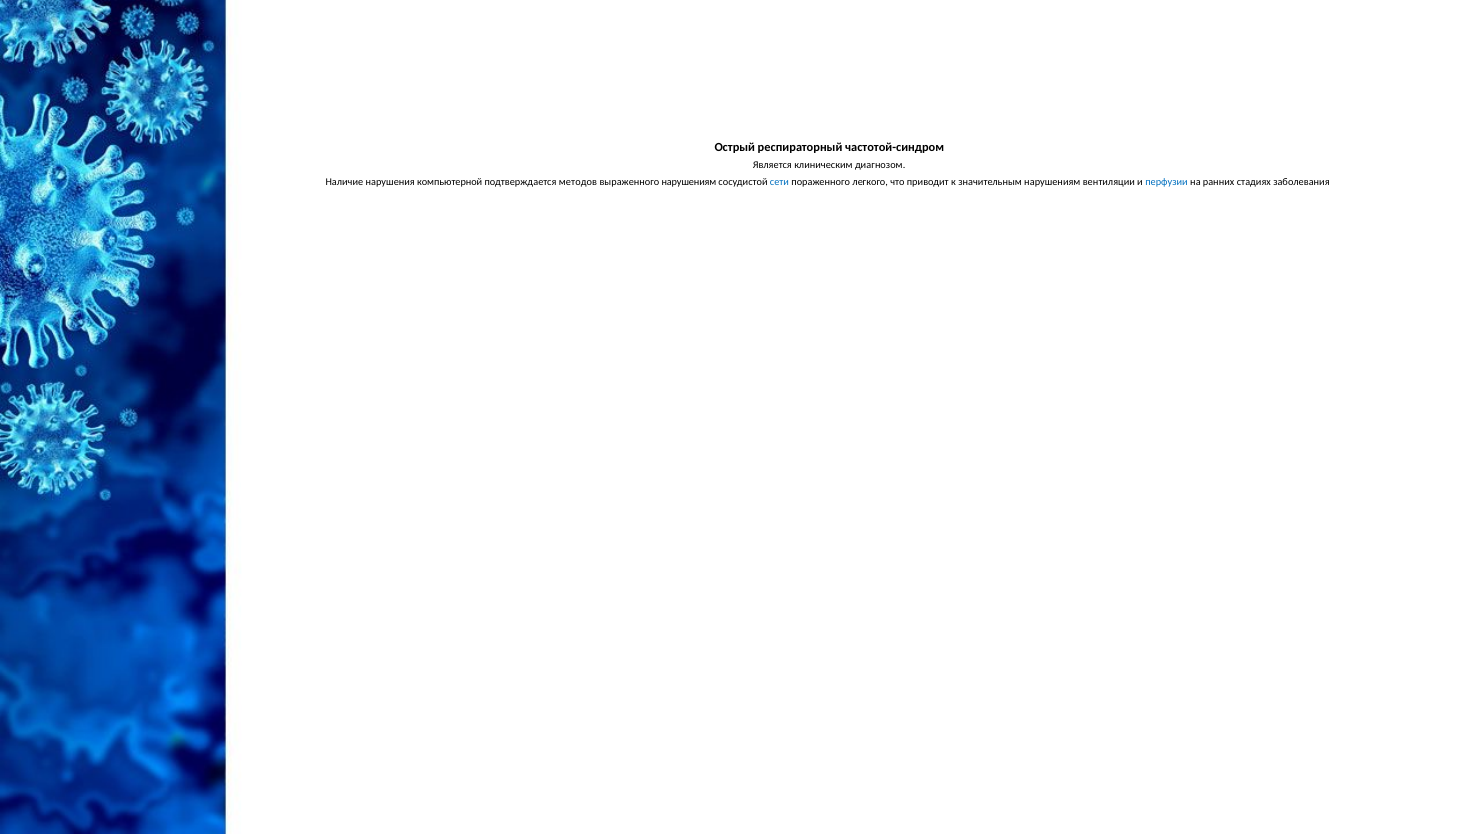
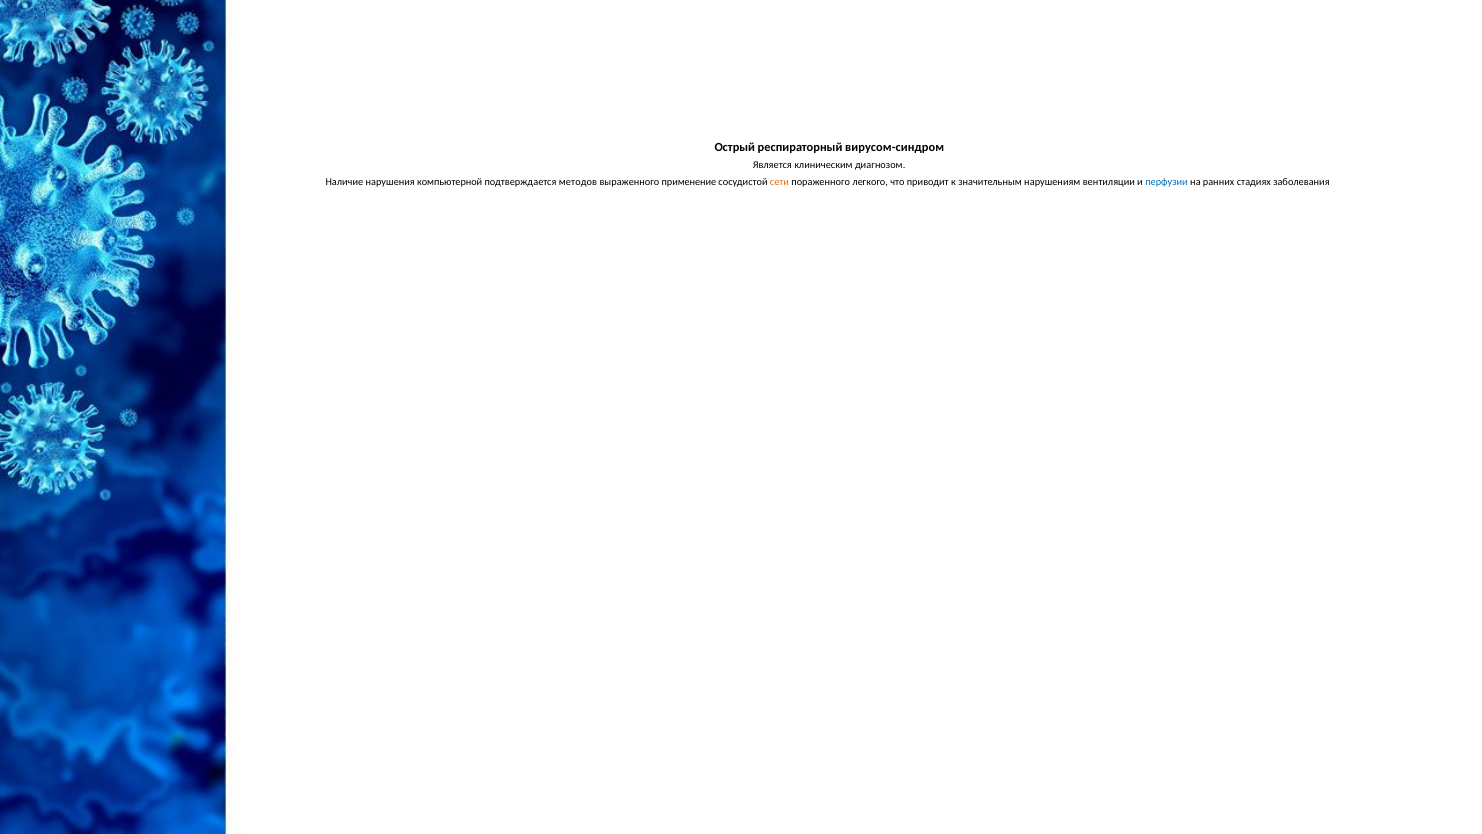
частотой-синдром: частотой-синдром -> вирусом-синдром (895, 148)
выраженного нарушениям: нарушениям -> применение (689, 182)
сети colour: blue -> orange (779, 182)
